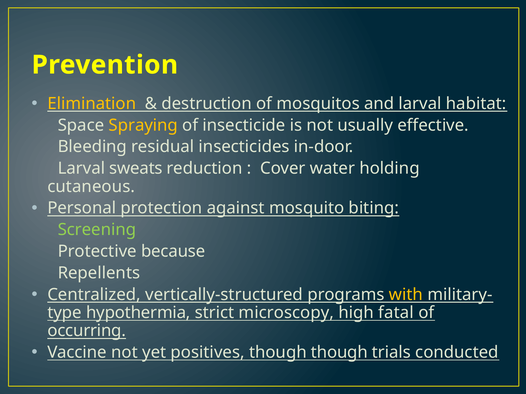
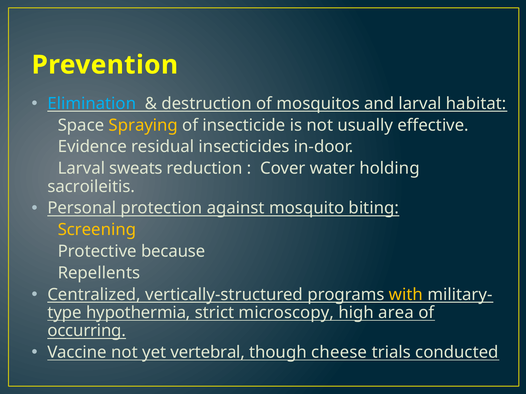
Elimination colour: yellow -> light blue (92, 104)
Bleeding: Bleeding -> Evidence (92, 147)
cutaneous: cutaneous -> sacroileitis (91, 187)
Screening colour: light green -> yellow (97, 230)
fatal: fatal -> area (396, 313)
positives: positives -> vertebral (208, 353)
though though: though -> cheese (339, 353)
